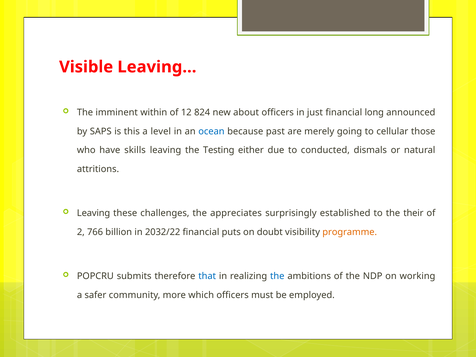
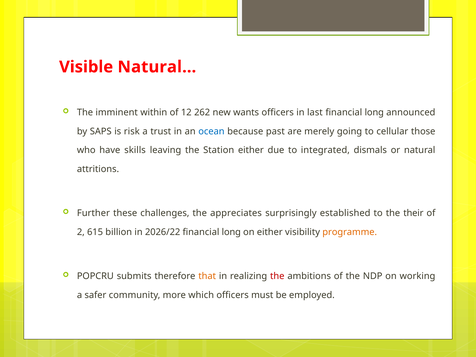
Leaving…: Leaving… -> Natural… (157, 67)
824: 824 -> 262 (202, 112)
about: about -> wants (246, 112)
just: just -> last (315, 112)
this: this -> risk (132, 131)
level: level -> trust (161, 131)
Testing: Testing -> Station (219, 150)
conducted: conducted -> integrated (325, 150)
Leaving: Leaving -> Further (93, 213)
766: 766 -> 615 (95, 232)
2032/22: 2032/22 -> 2026/22 (163, 232)
puts: puts -> long (231, 232)
on doubt: doubt -> either (270, 232)
that colour: blue -> orange (207, 276)
the colour: blue -> red (277, 276)
